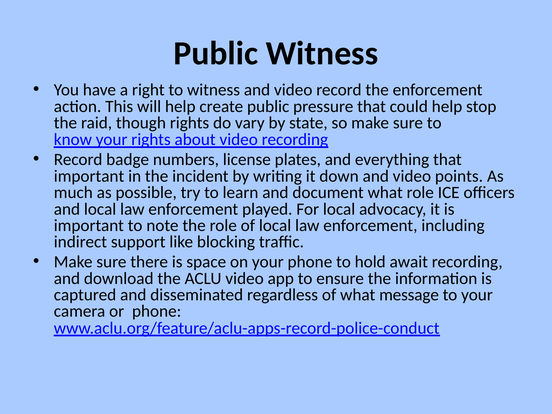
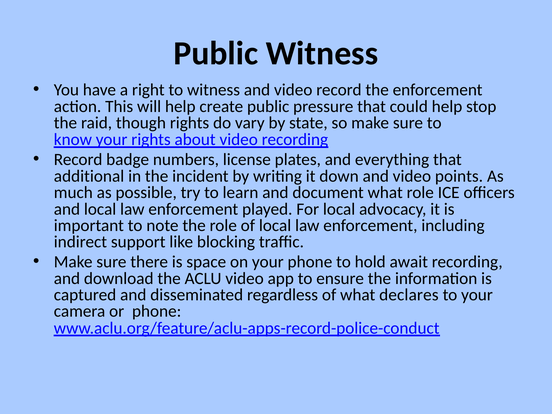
important: important -> additional (89, 176)
message: message -> declares (409, 295)
